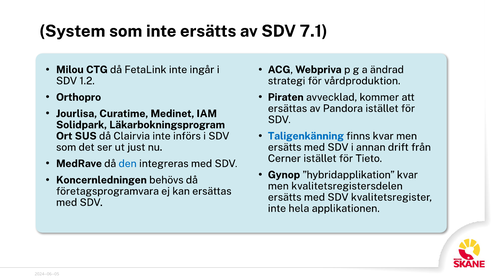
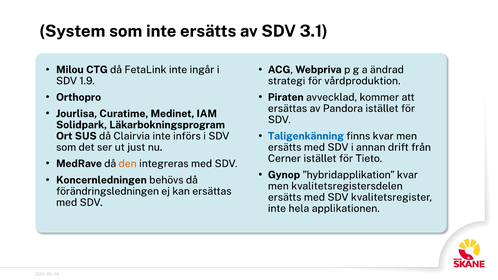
7.1: 7.1 -> 3.1 (314, 31)
1.2: 1.2 -> 1.9 (87, 81)
den colour: blue -> orange (128, 164)
företagsprogramvara: företagsprogramvara -> förändringsledningen (108, 191)
